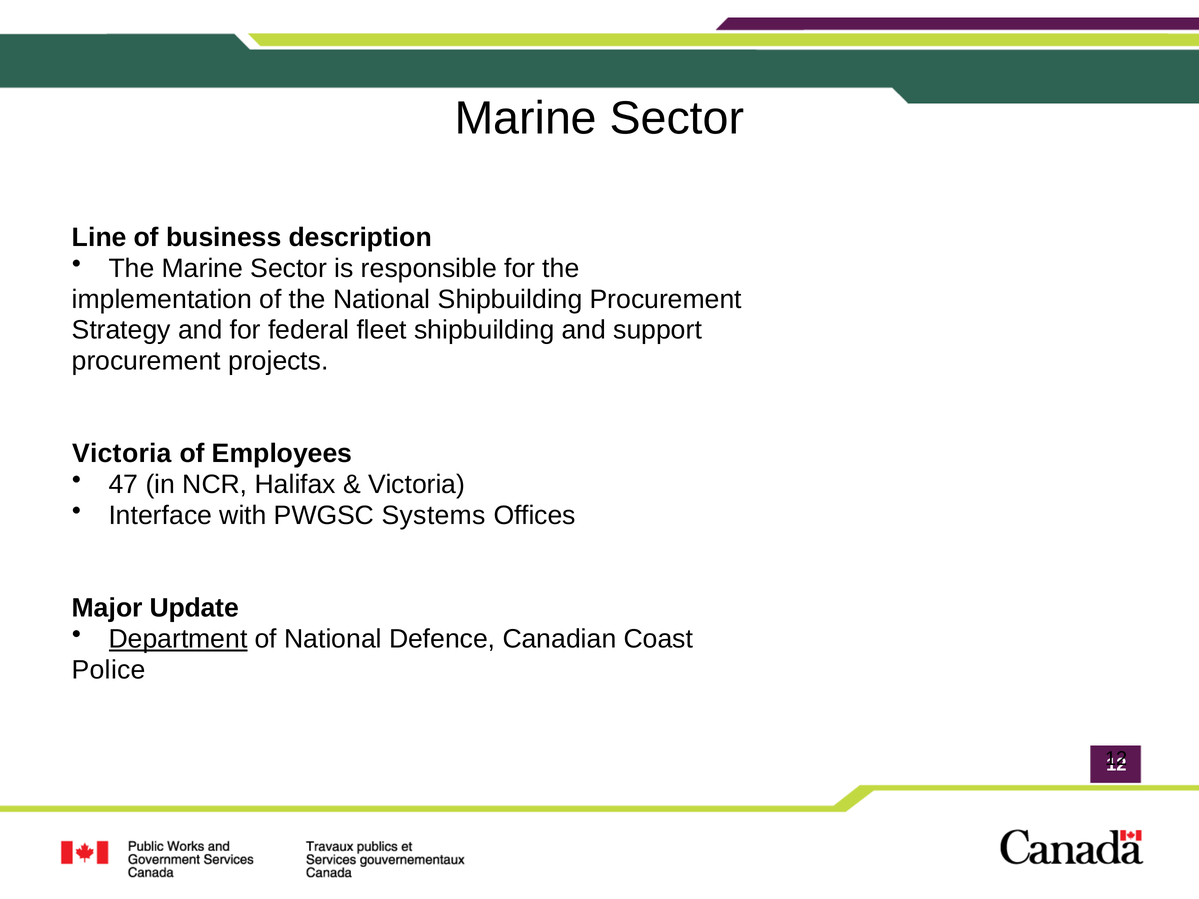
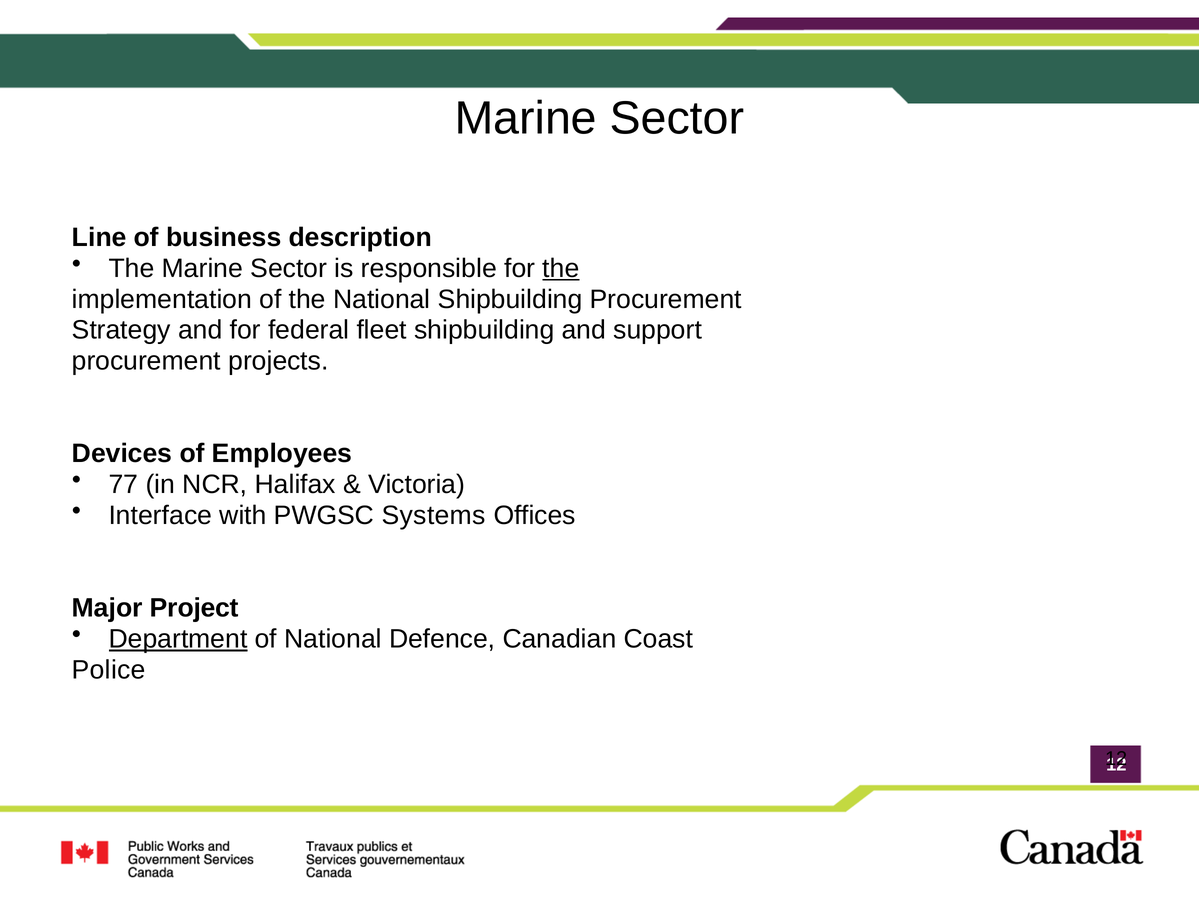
the underline: none -> present (561, 268)
Victoria: Victoria -> Devices (122, 454)
47: 47 -> 77 (124, 485)
Update: Update -> Project (194, 608)
